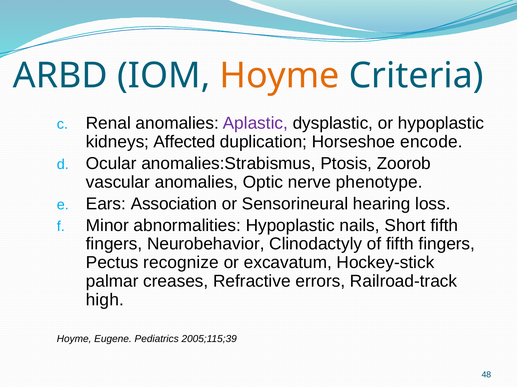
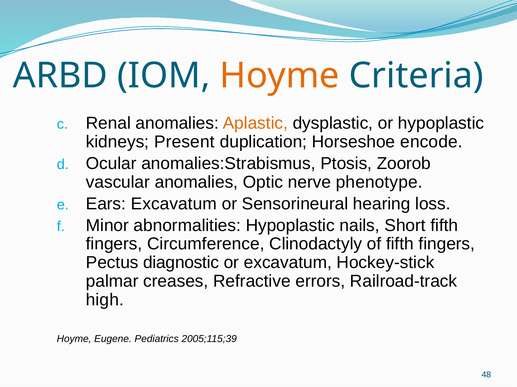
Aplastic colour: purple -> orange (255, 124)
Affected: Affected -> Present (184, 142)
Ears Association: Association -> Excavatum (174, 204)
Neurobehavior: Neurobehavior -> Circumference (206, 244)
recognize: recognize -> diagnostic (181, 263)
